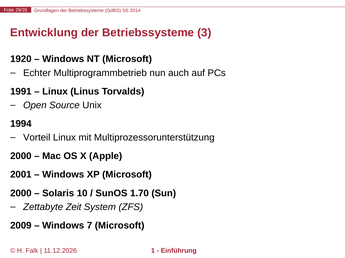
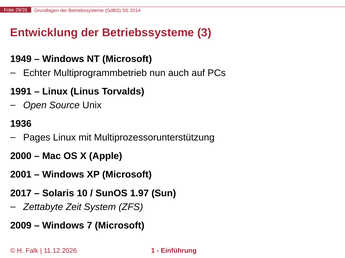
1920: 1920 -> 1949 (21, 59)
1994: 1994 -> 1936 (21, 124)
Vorteil: Vorteil -> Pages (37, 138)
2000: 2000 -> 2017 (21, 194)
1.70: 1.70 -> 1.97 (139, 194)
